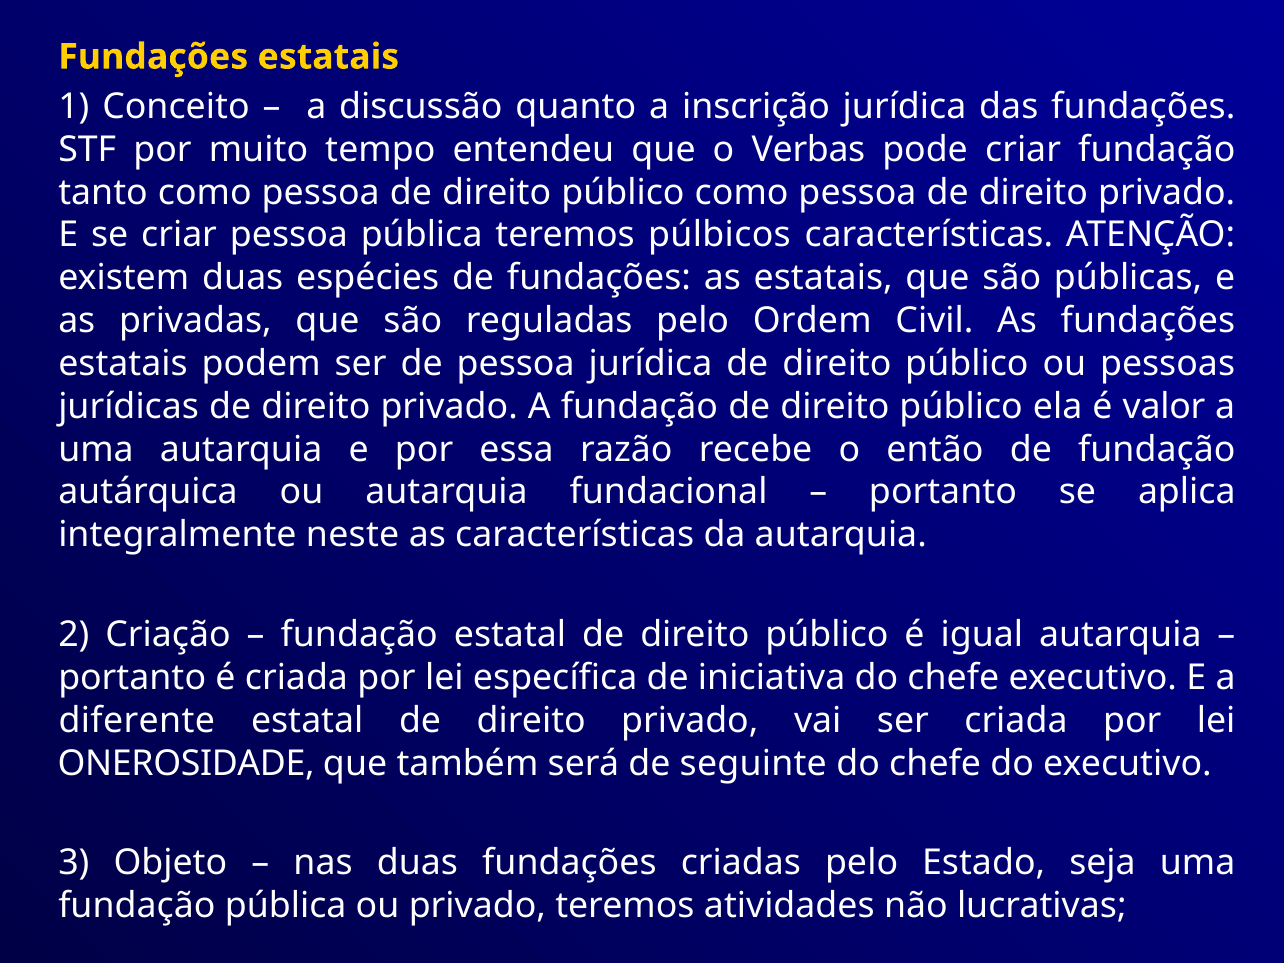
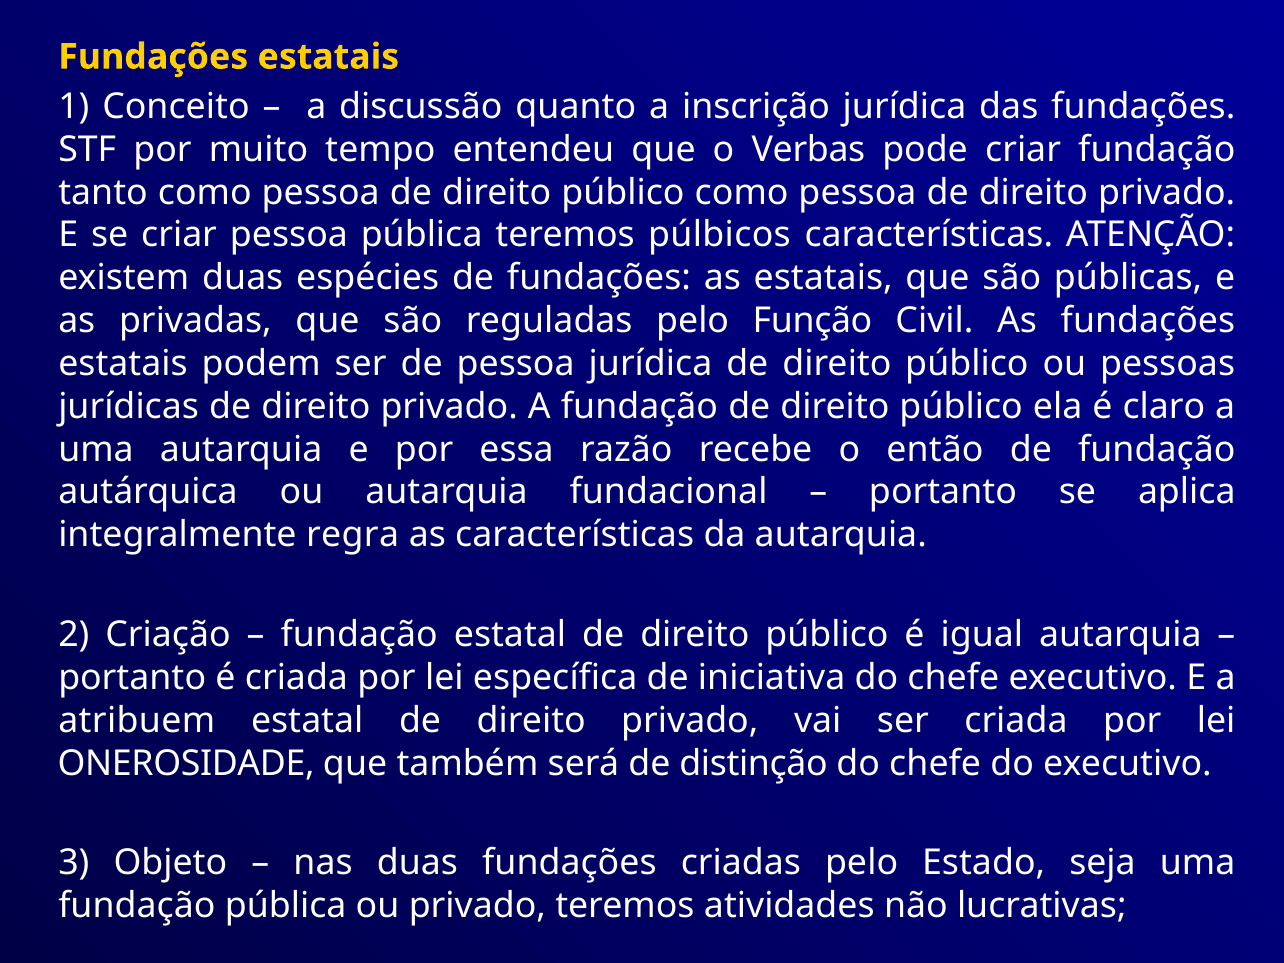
Ordem: Ordem -> Função (813, 321)
valor: valor -> claro (1164, 406)
neste: neste -> regra (353, 535)
diferente: diferente -> atribuem (137, 720)
seguinte: seguinte -> distinção (754, 763)
